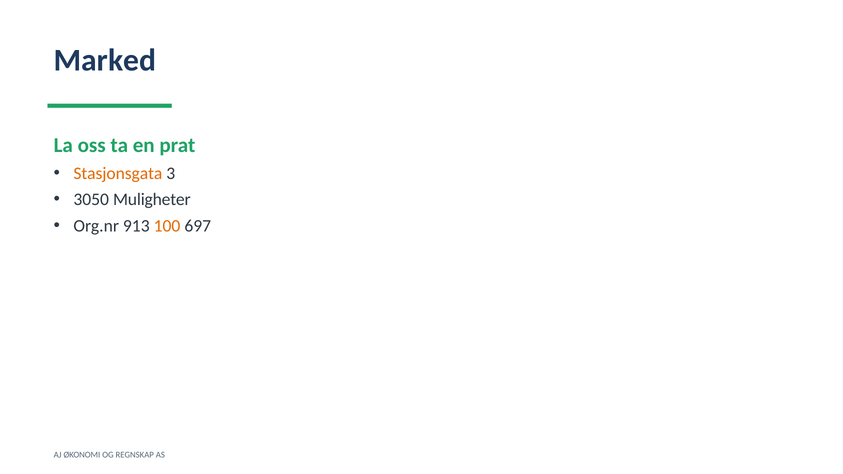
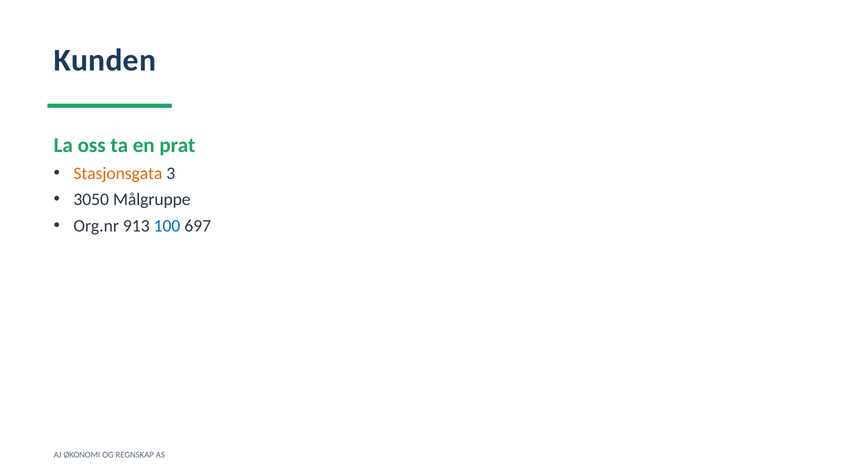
Marked: Marked -> Kunden (105, 60)
Muligheter: Muligheter -> Målgruppe (152, 200)
100 colour: orange -> blue (167, 226)
